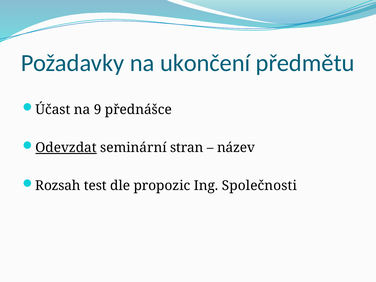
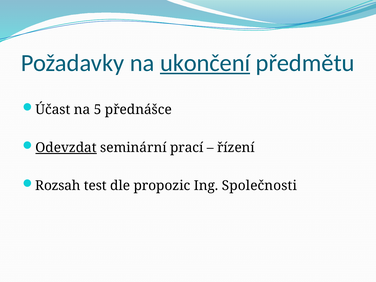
ukončení underline: none -> present (205, 63)
9: 9 -> 5 (98, 110)
stran: stran -> prací (187, 148)
název: název -> řízení (236, 148)
